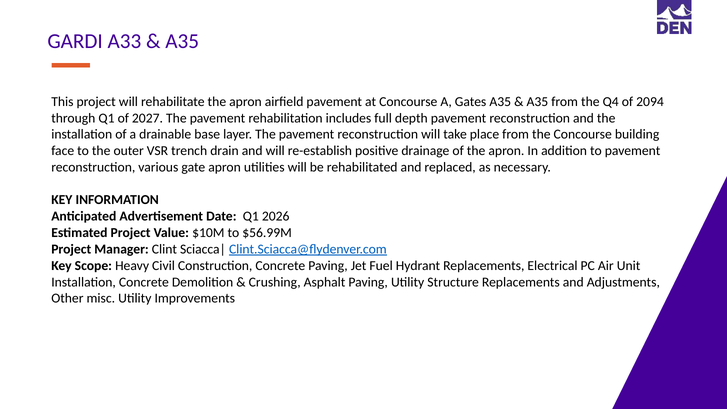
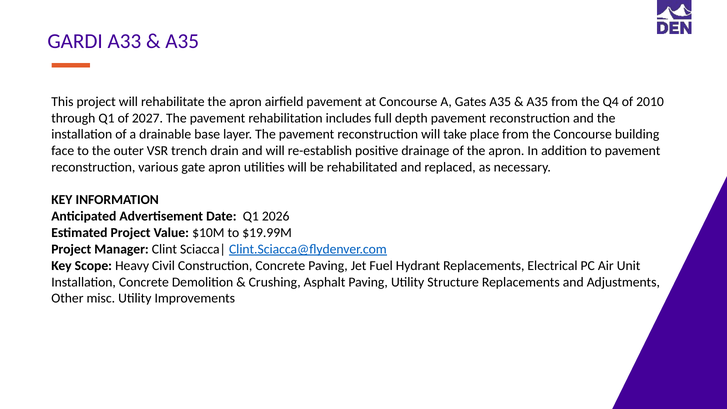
2094: 2094 -> 2010 (650, 102)
$56.99M: $56.99M -> $19.99M (267, 233)
